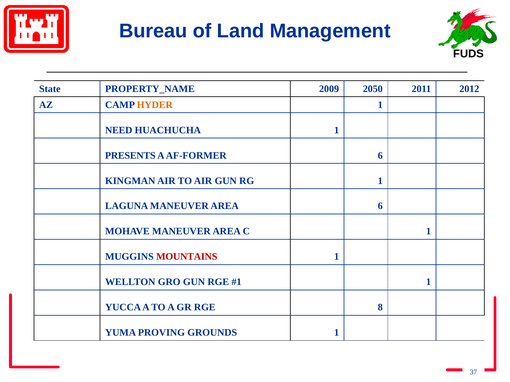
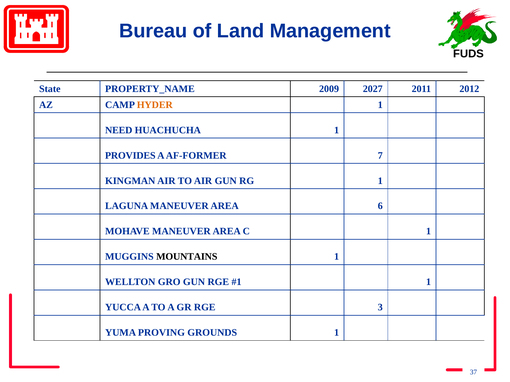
2050: 2050 -> 2027 (373, 89)
PRESENTS: PRESENTS -> PROVIDES (130, 156)
AF-FORMER 6: 6 -> 7 (380, 156)
MOUNTAINS colour: red -> black (187, 257)
8: 8 -> 3 (380, 308)
